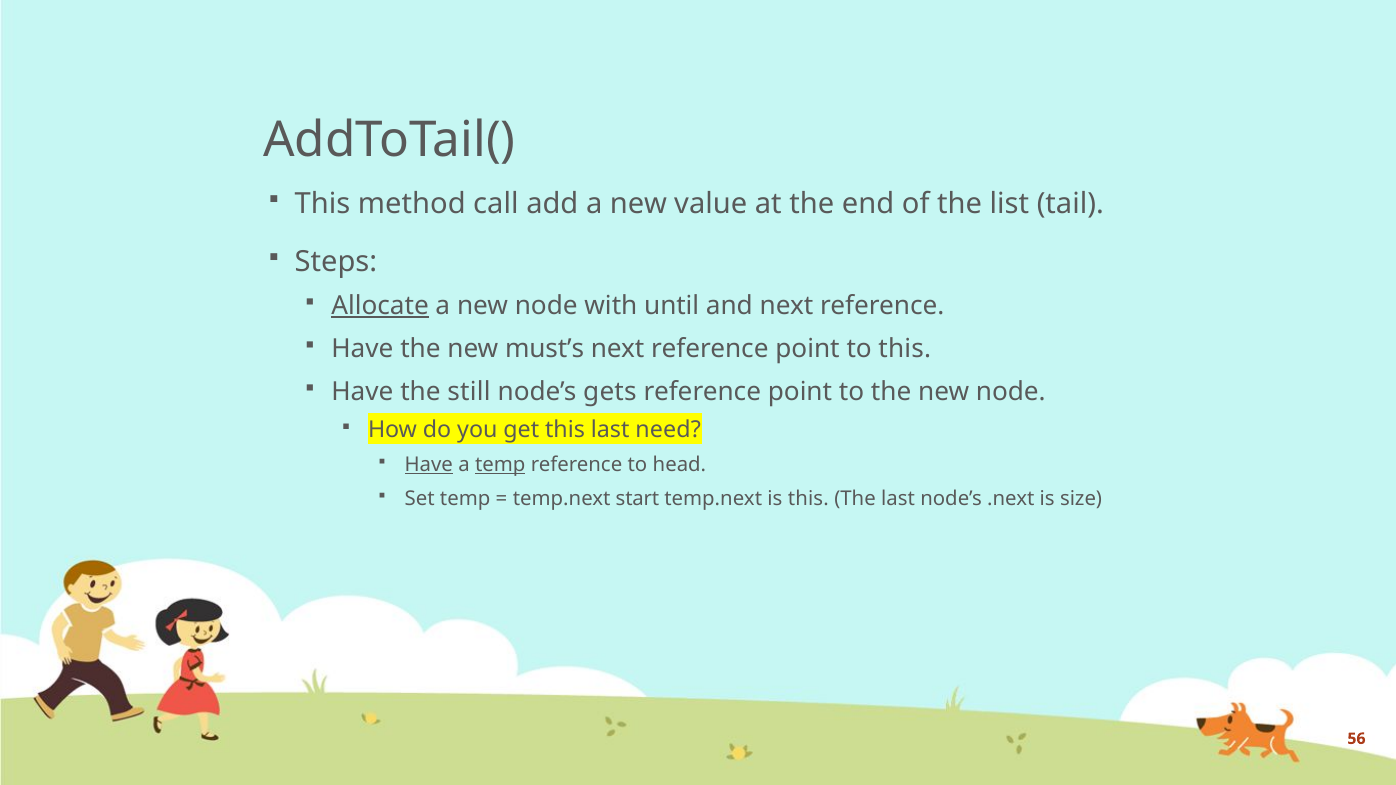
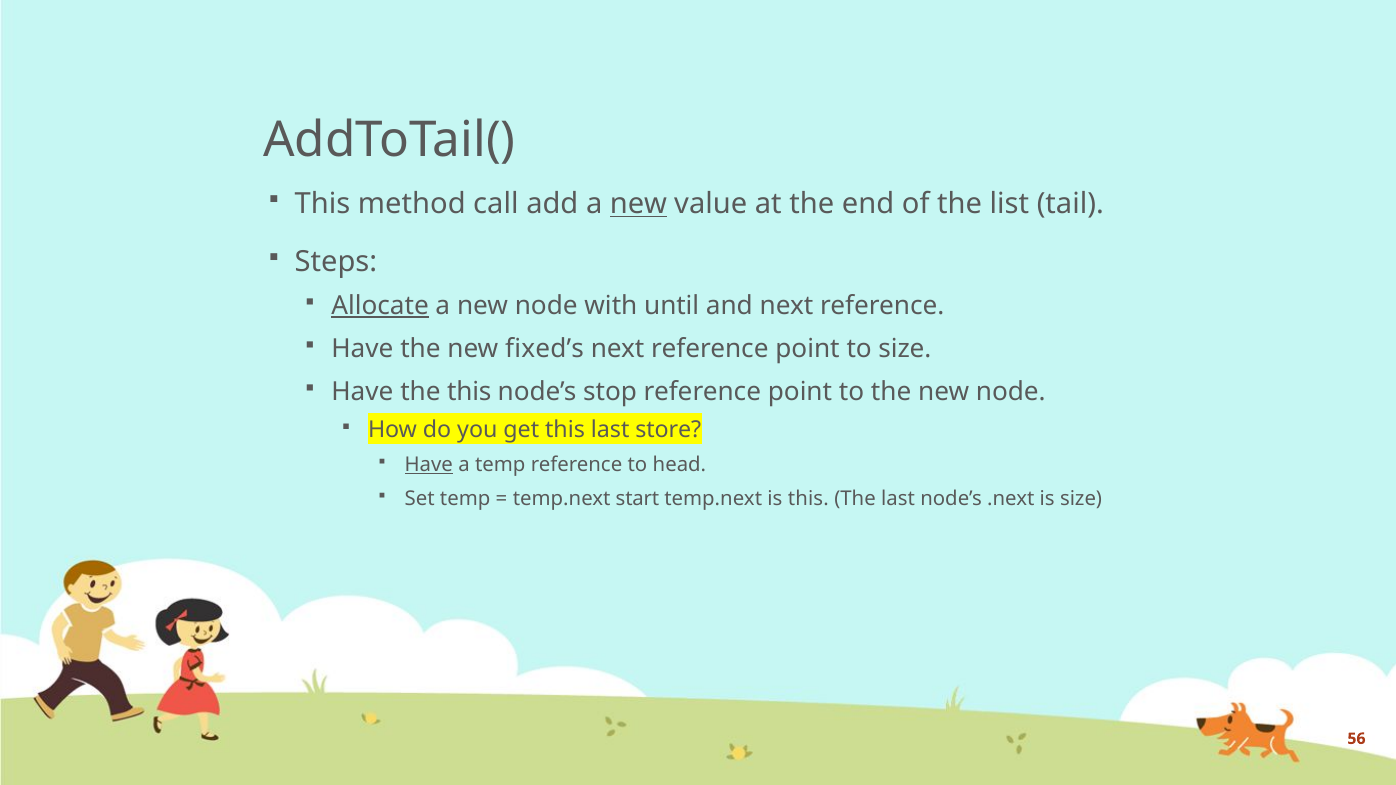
new underline: none -> present (638, 204)
must’s: must’s -> fixed’s (544, 349)
to this: this -> size (905, 349)
the still: still -> this (469, 392)
gets: gets -> stop (610, 392)
need: need -> store (668, 430)
temp underline: present -> none (500, 465)
